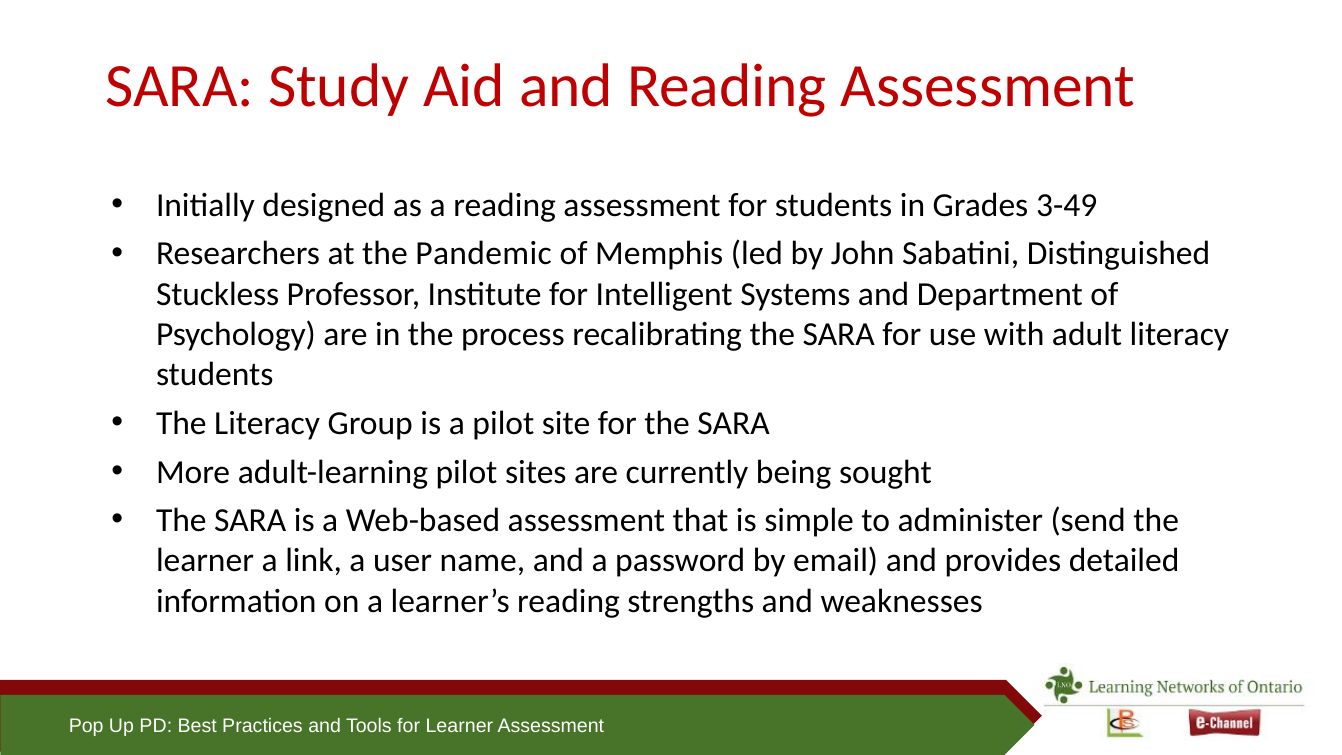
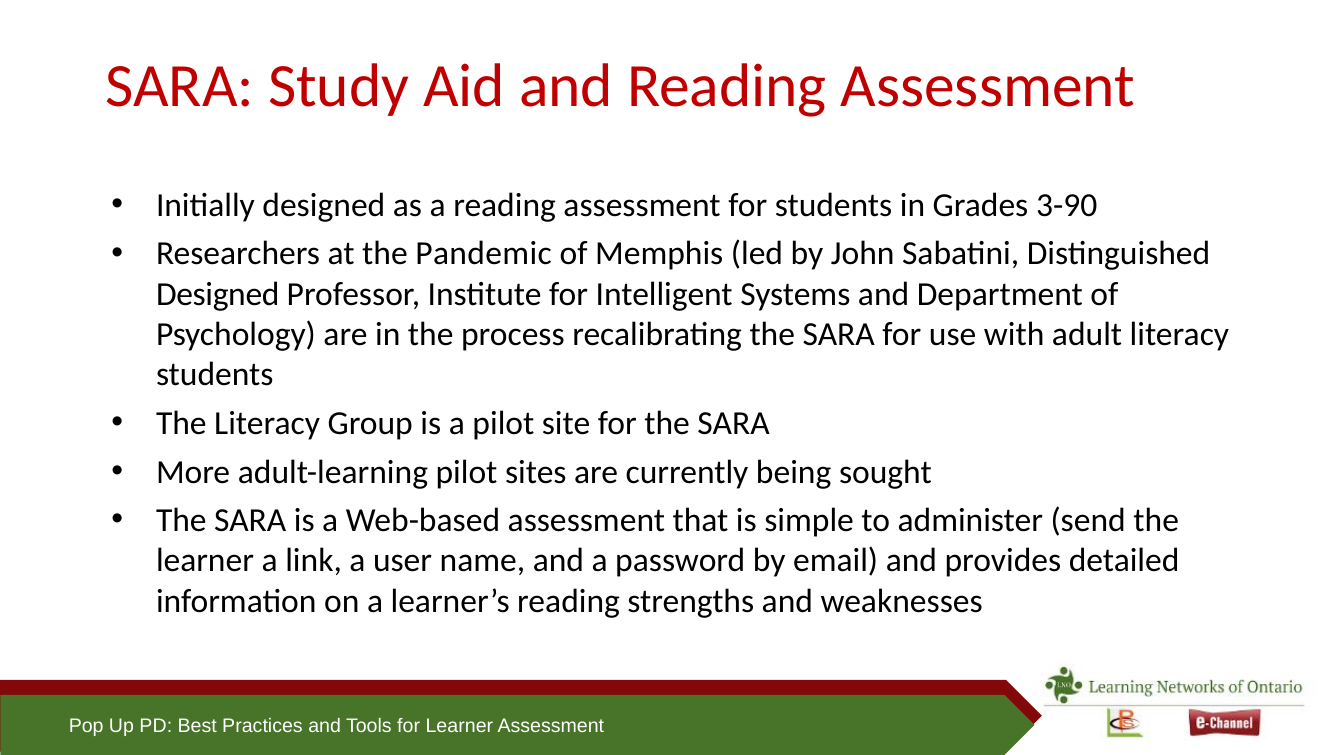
3-49: 3-49 -> 3-90 (1067, 205)
Stuckless: Stuckless -> Designed (218, 294)
